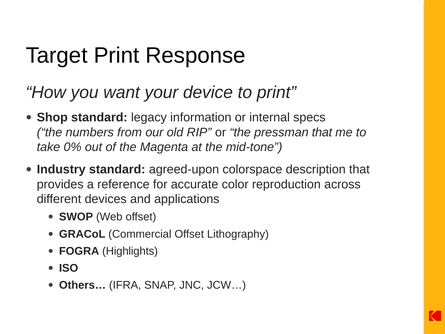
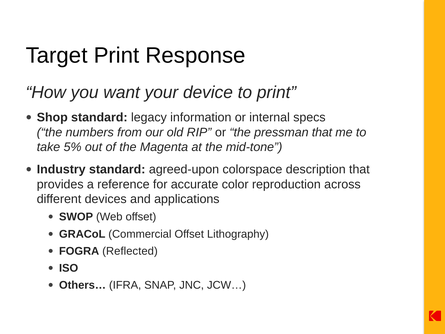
0%: 0% -> 5% (73, 147)
Highlights: Highlights -> Reflected (130, 251)
